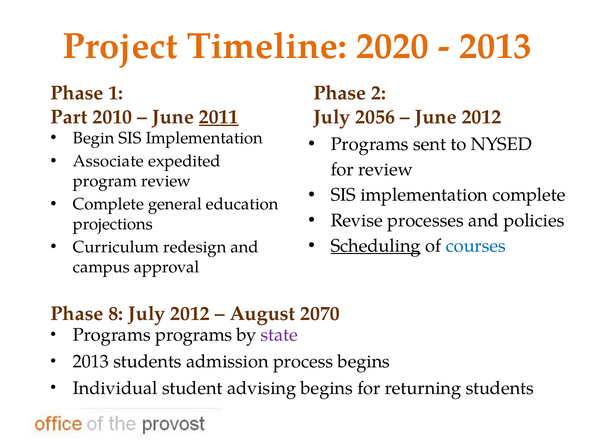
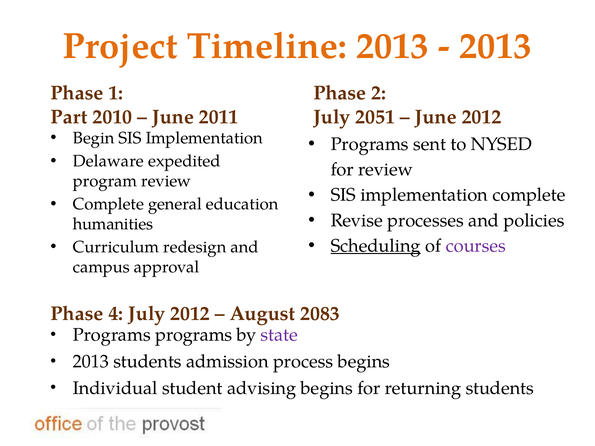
Timeline 2020: 2020 -> 2013 (392, 46)
2011 underline: present -> none (219, 117)
2056: 2056 -> 2051 (375, 117)
Associate: Associate -> Delaware (108, 161)
projections: projections -> humanities (113, 224)
courses colour: blue -> purple (476, 246)
8: 8 -> 4 (116, 314)
2070: 2070 -> 2083 (320, 314)
